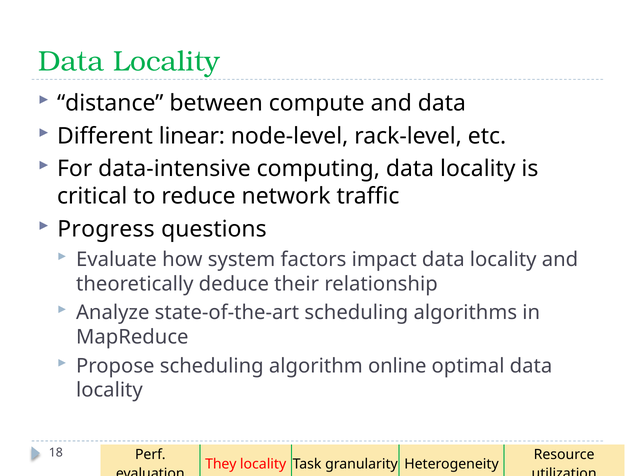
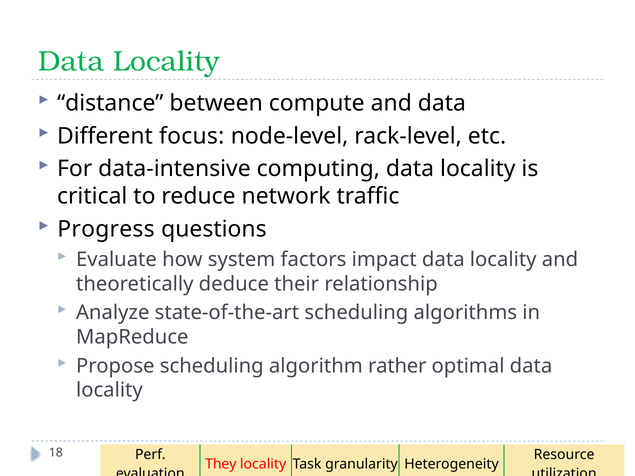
linear: linear -> focus (192, 136)
online: online -> rather (397, 366)
